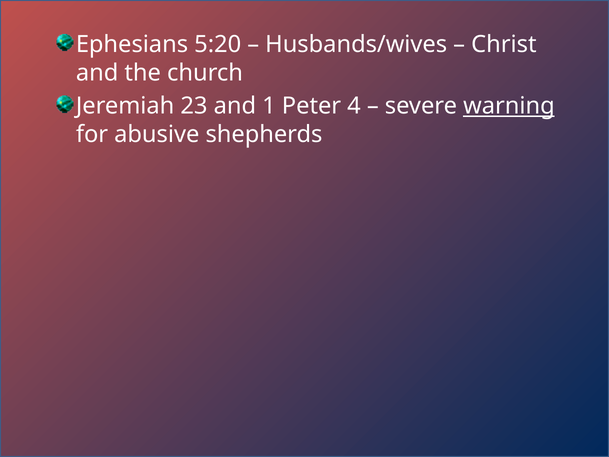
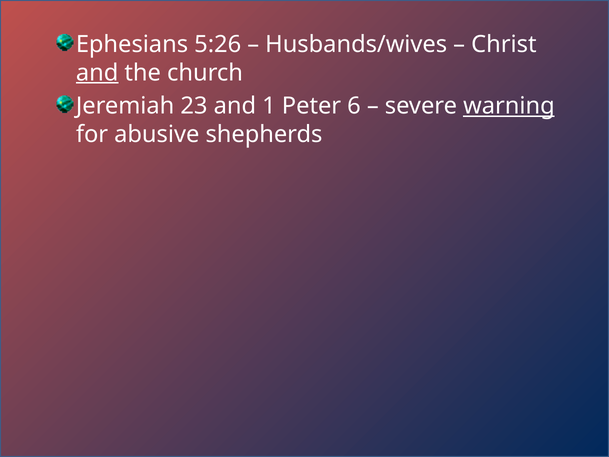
5:20: 5:20 -> 5:26 (218, 44)
and underline: none -> present (97, 73)
4: 4 -> 6 (354, 106)
